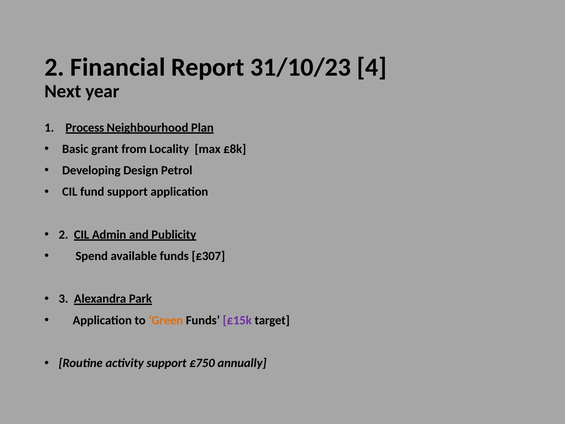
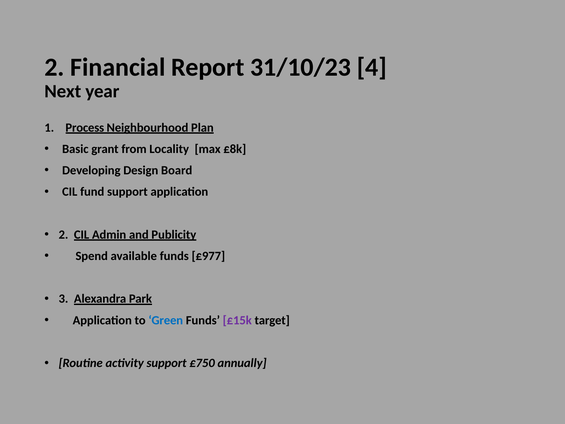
Petrol: Petrol -> Board (177, 170)
£307: £307 -> £977 (208, 256)
Green colour: orange -> blue (166, 320)
